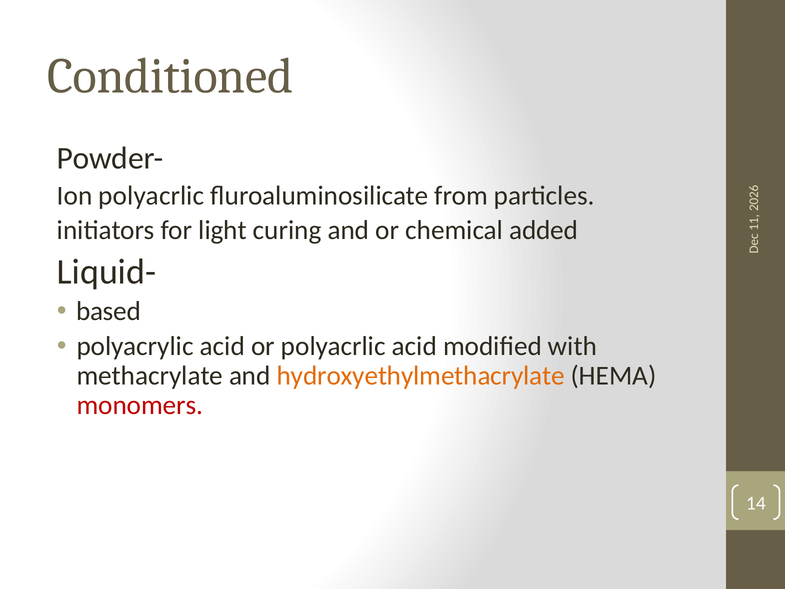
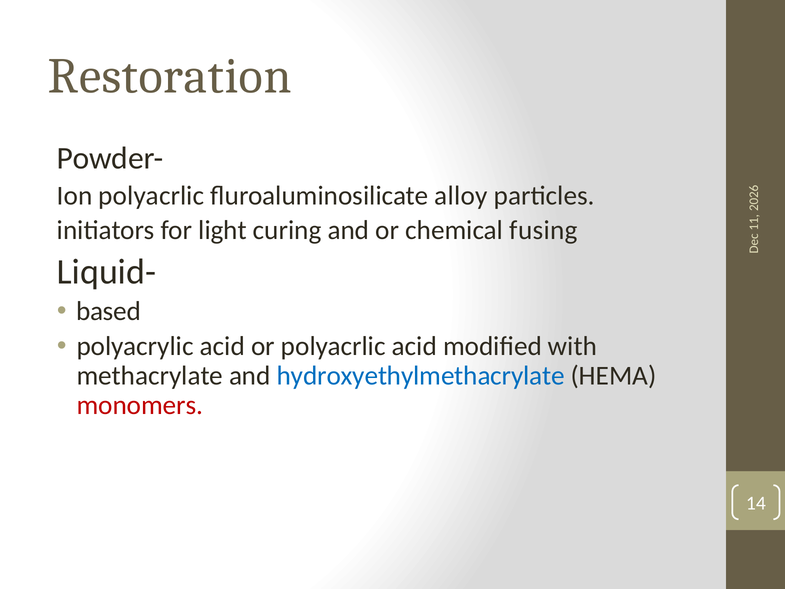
Conditioned: Conditioned -> Restoration (170, 76)
from: from -> alloy (461, 195)
added: added -> fusing (543, 230)
hydroxyethylmethacrylate colour: orange -> blue (421, 375)
